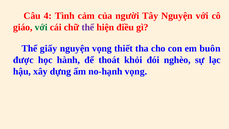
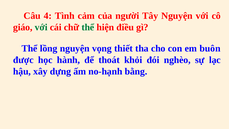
thể colour: purple -> green (88, 27)
giấy: giấy -> lồng (49, 48)
no-hạnh vọng: vọng -> bằng (136, 71)
